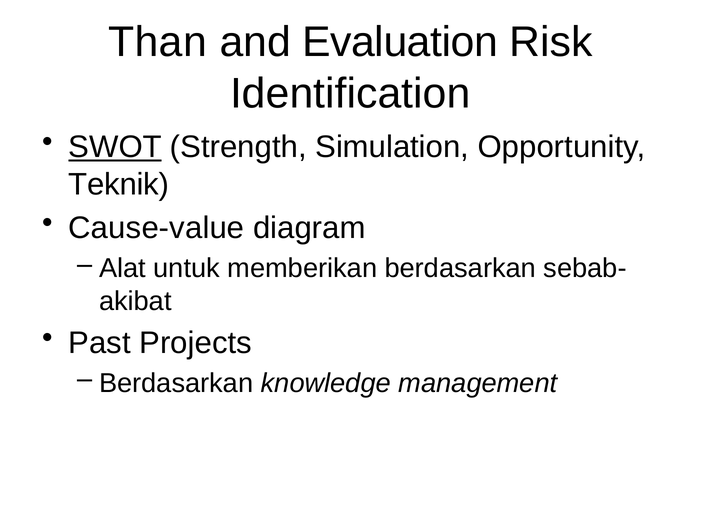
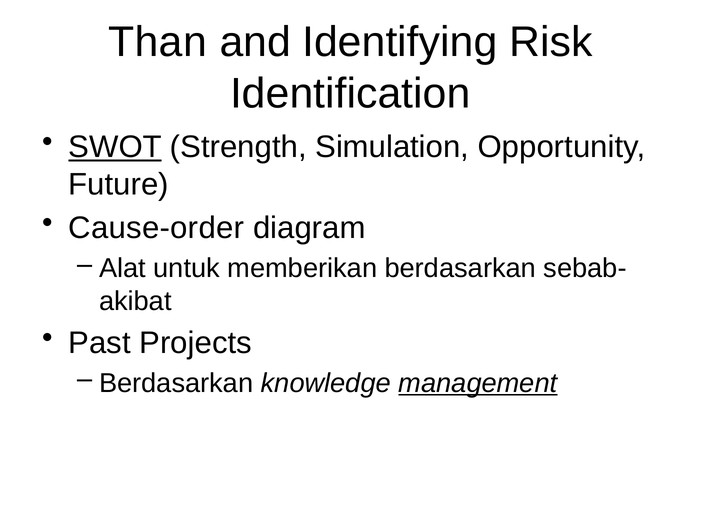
Evaluation: Evaluation -> Identifying (400, 42)
Teknik: Teknik -> Future (119, 184)
Cause-value: Cause-value -> Cause-order (156, 228)
management underline: none -> present (478, 383)
